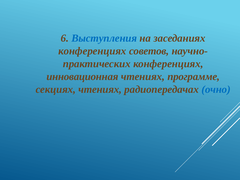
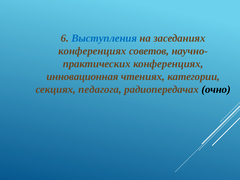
программе: программе -> категории (194, 77)
секциях чтениях: чтениях -> педагога (100, 89)
очно colour: blue -> black (216, 89)
